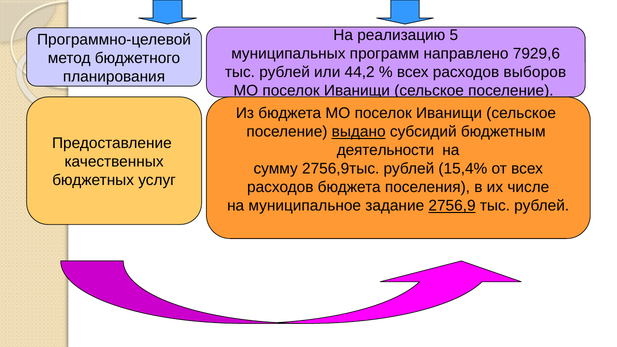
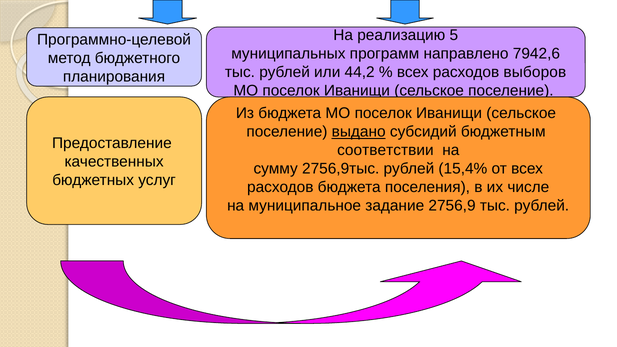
7929,6: 7929,6 -> 7942,6 (536, 54)
деятельности: деятельности -> соответствии (385, 150)
2756,9 underline: present -> none (452, 206)
